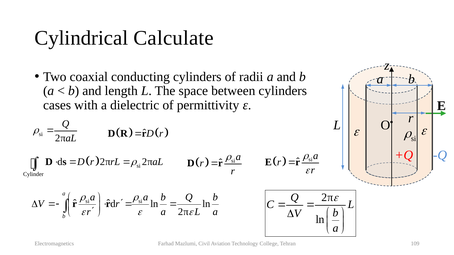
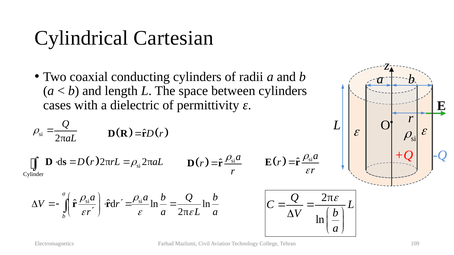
Calculate: Calculate -> Cartesian (174, 38)
